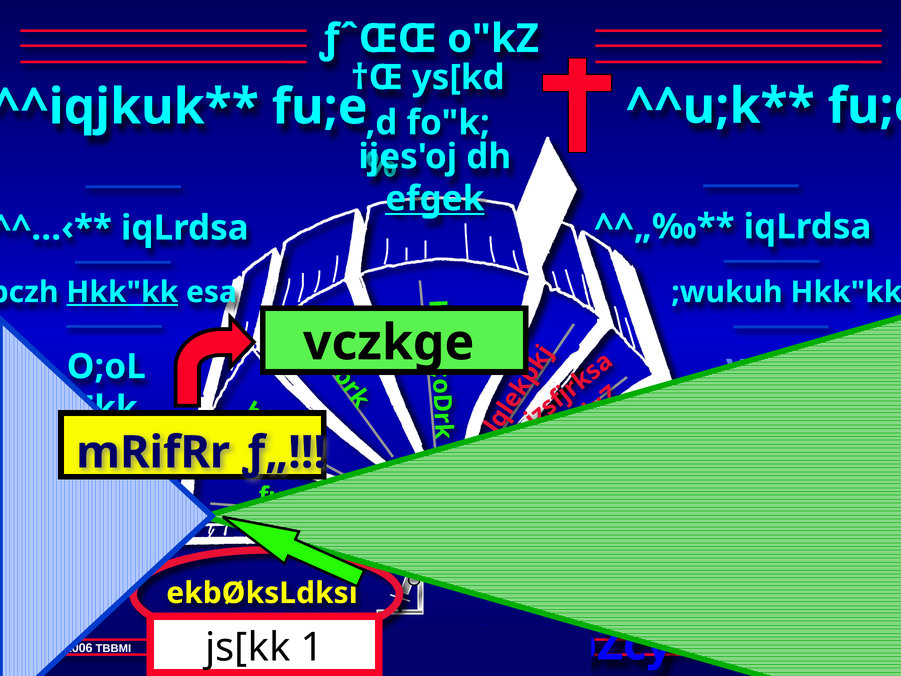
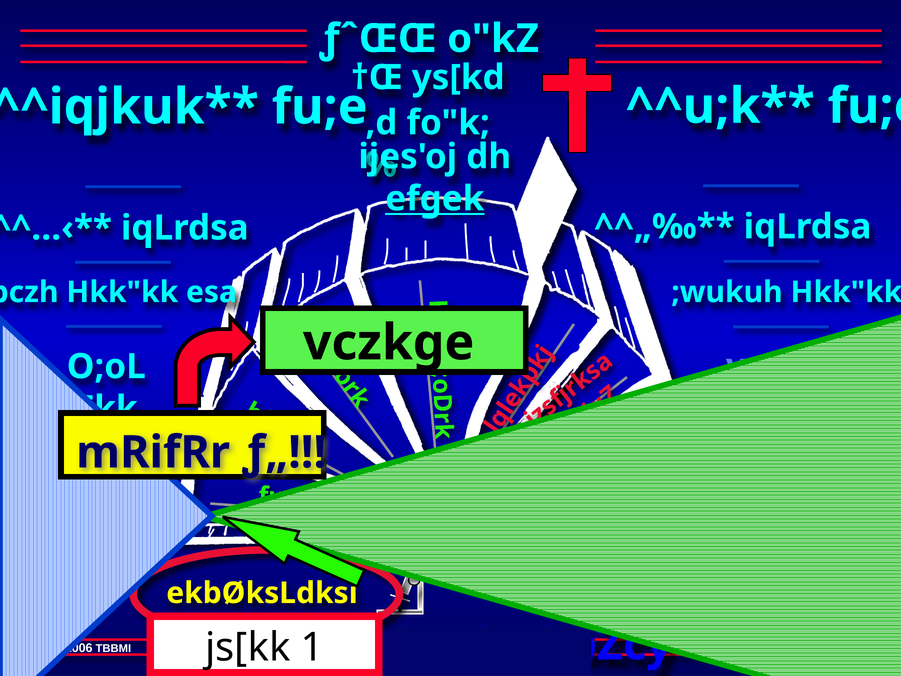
Hkk"kk underline: present -> none (122, 292)
